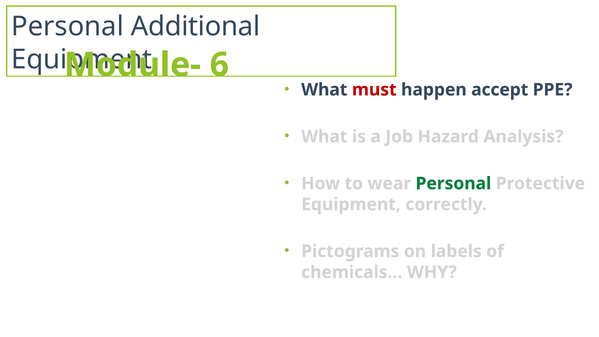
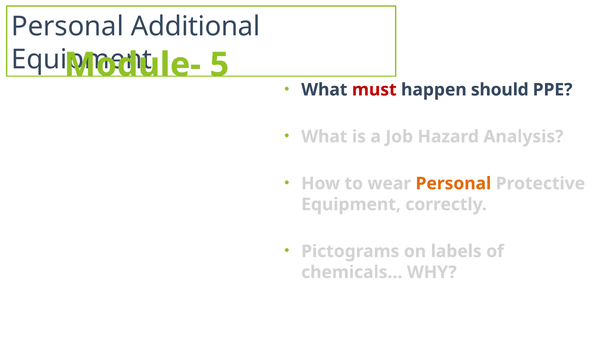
6: 6 -> 5 (219, 65)
accept: accept -> should (500, 90)
Personal colour: green -> orange (453, 183)
